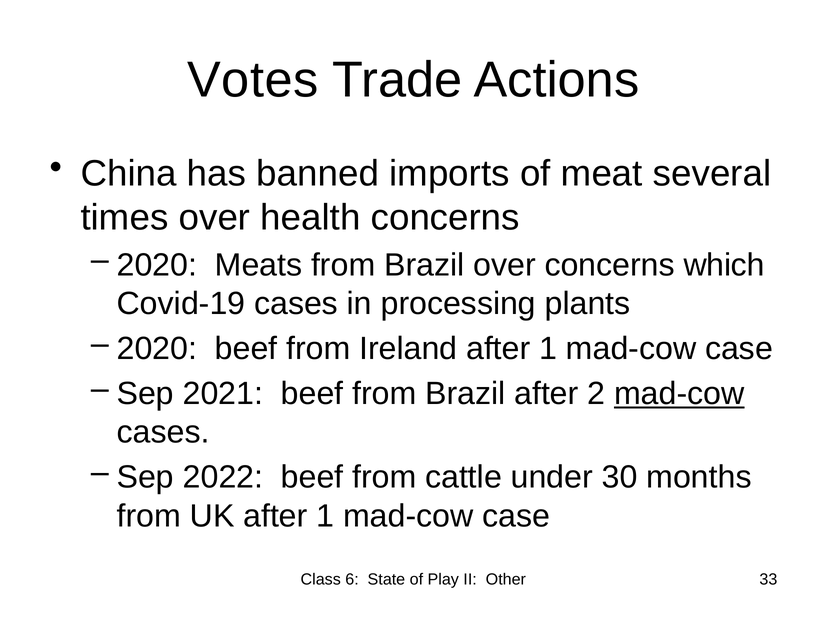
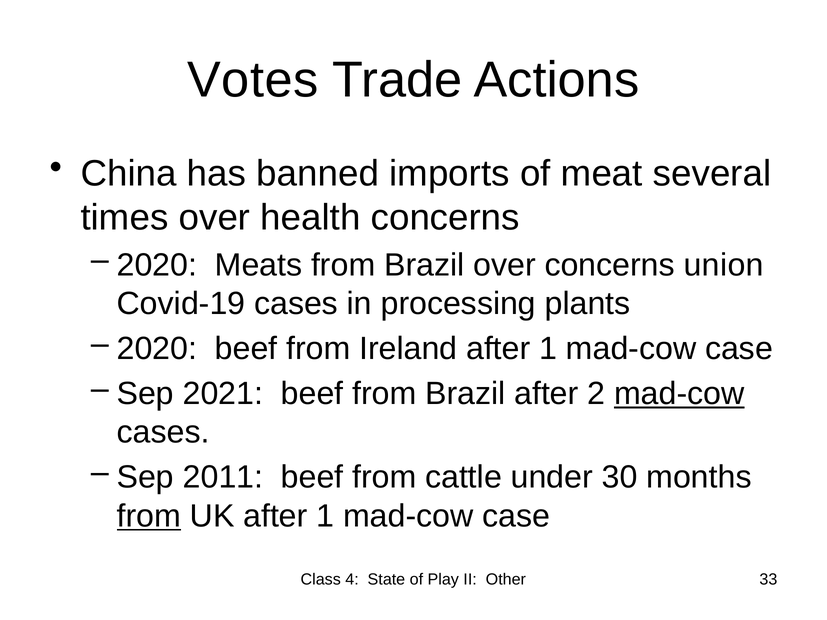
which: which -> union (724, 265)
2022: 2022 -> 2011 (223, 478)
from underline: none -> present (149, 516)
6: 6 -> 4 (352, 580)
